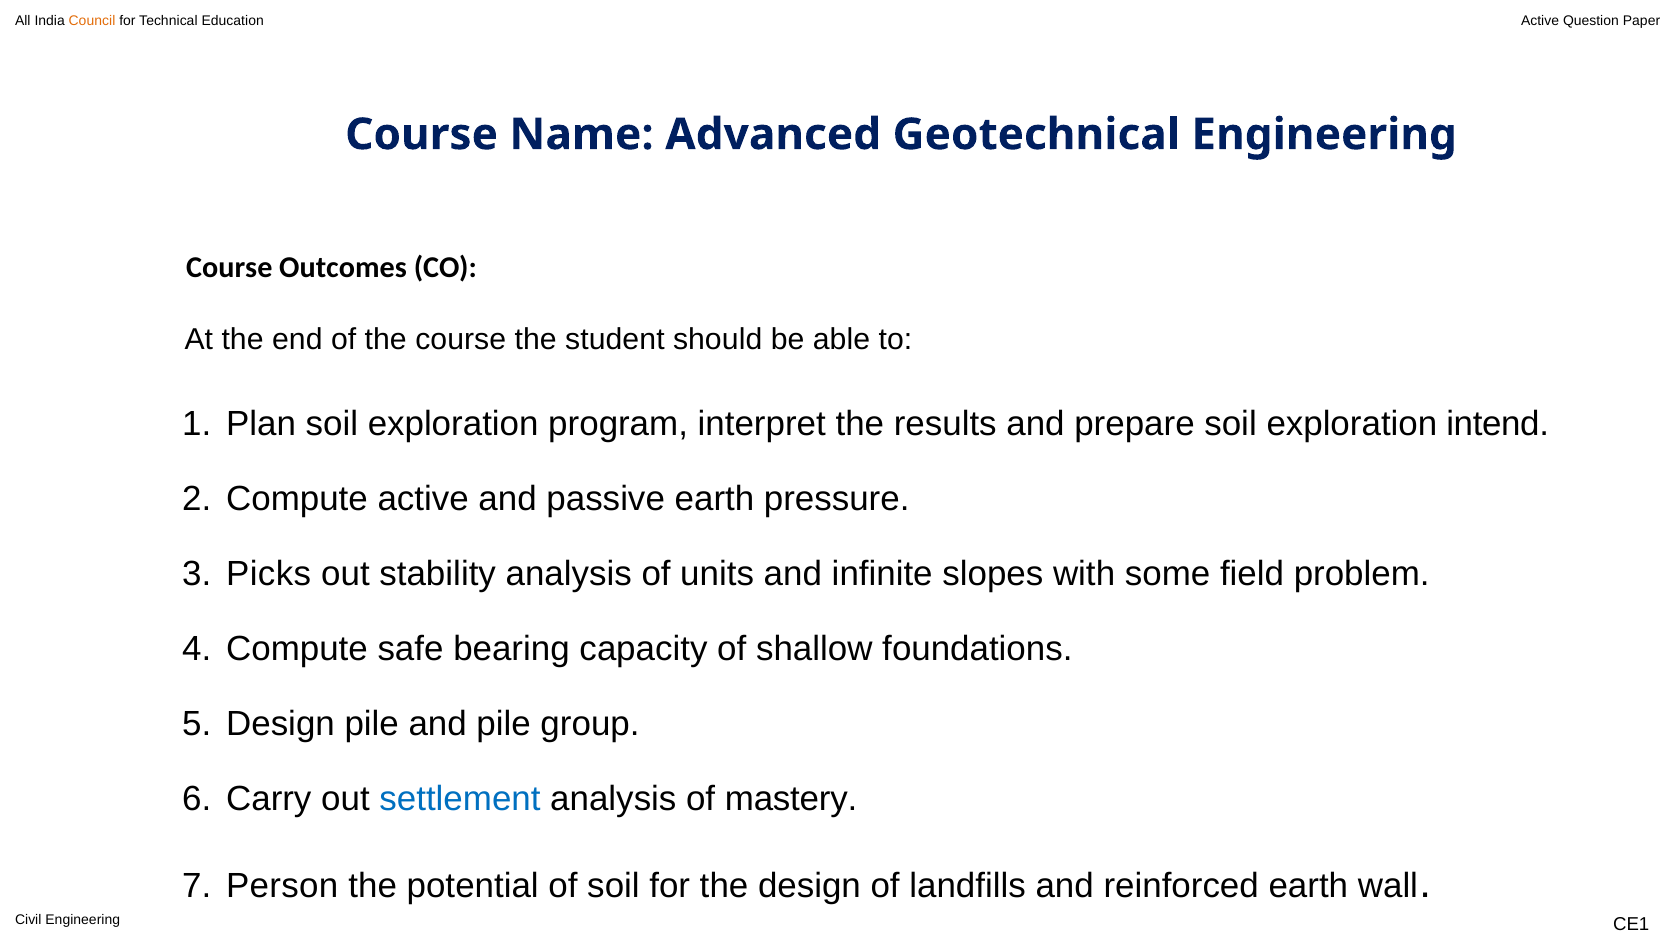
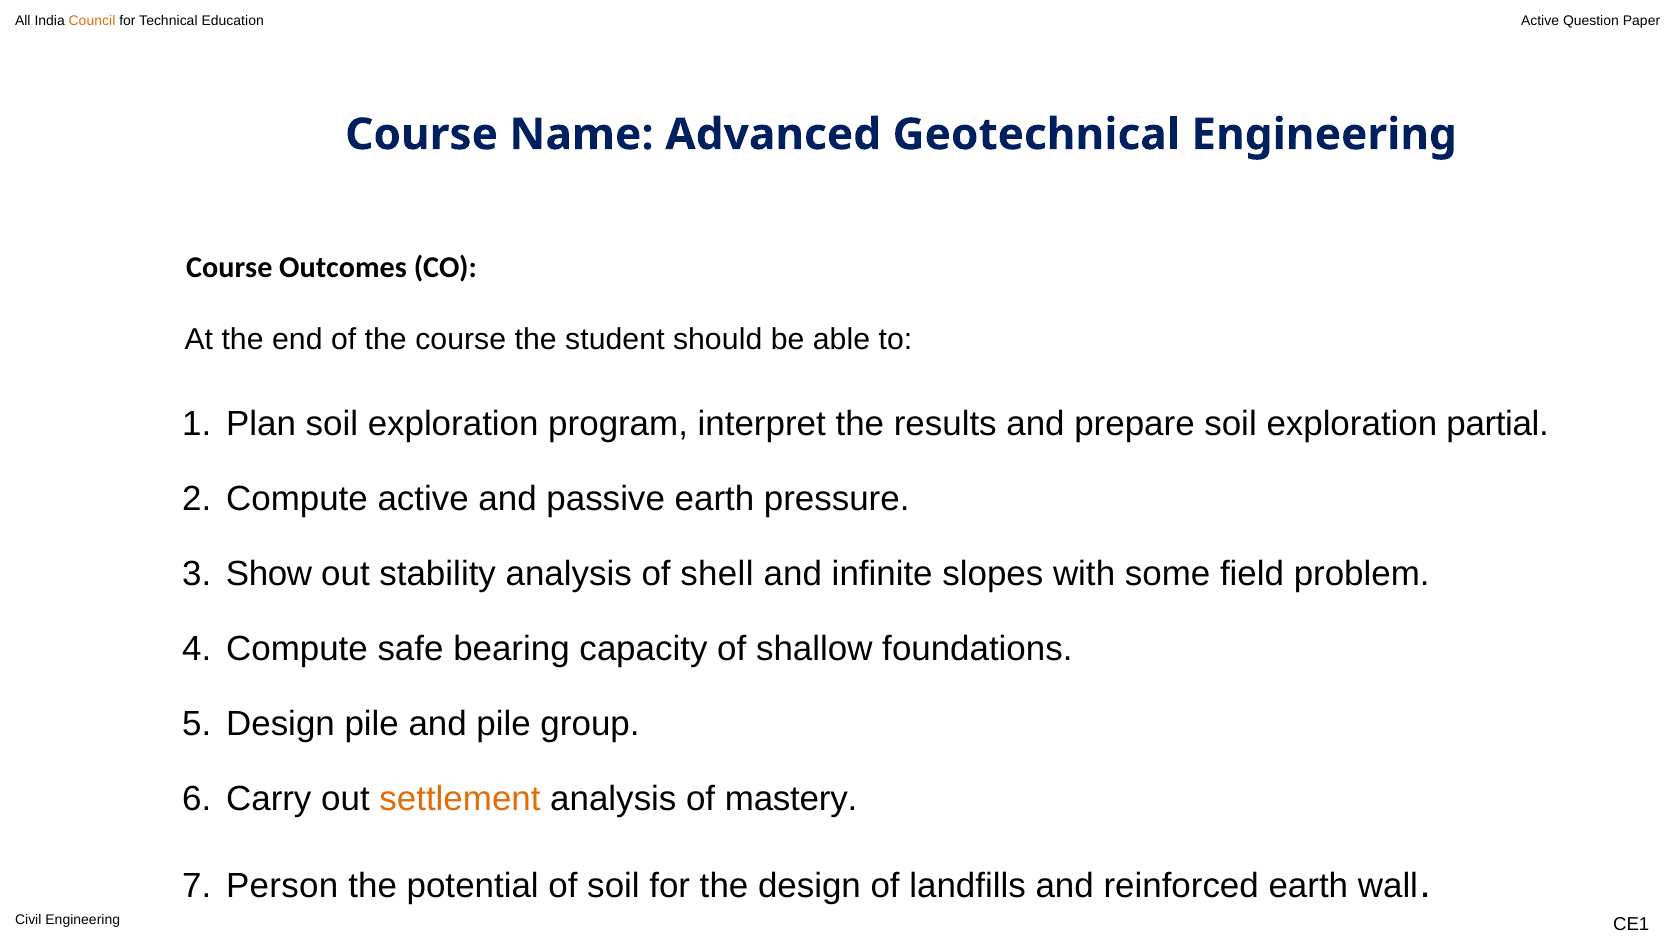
intend: intend -> partial (1498, 424)
Picks: Picks -> Show (269, 575)
units: units -> shell (717, 575)
settlement colour: blue -> orange (460, 799)
